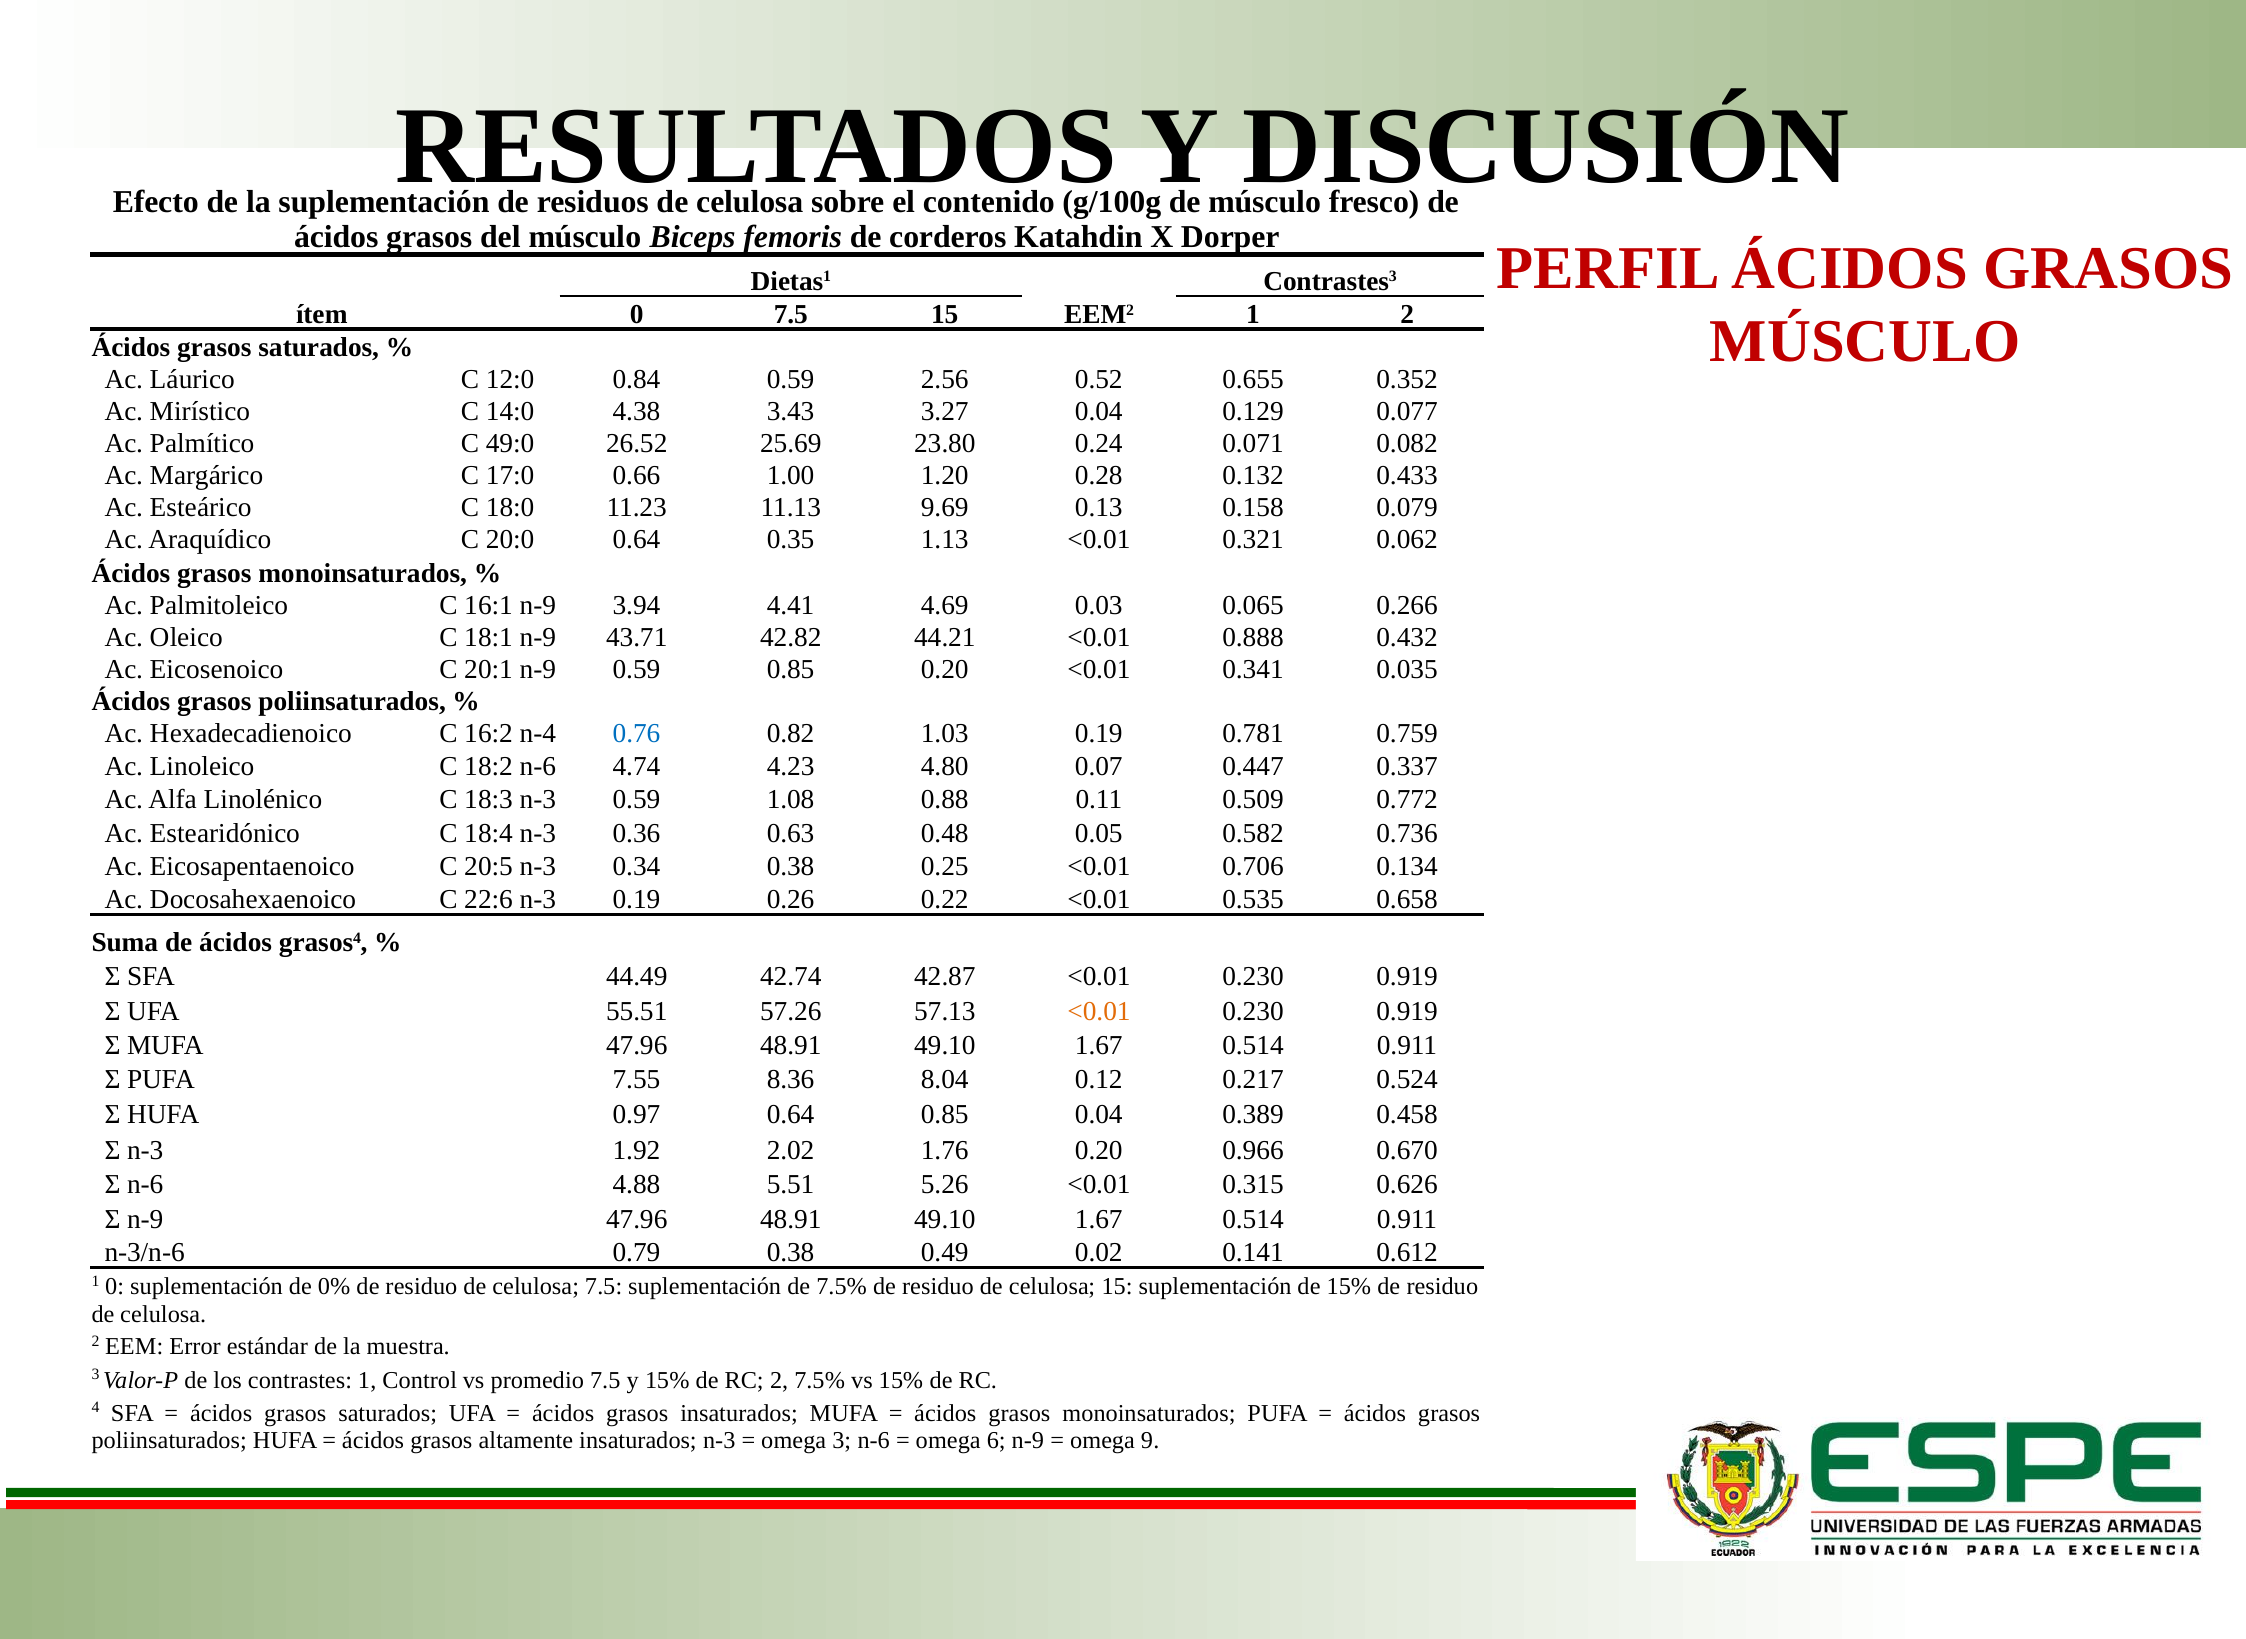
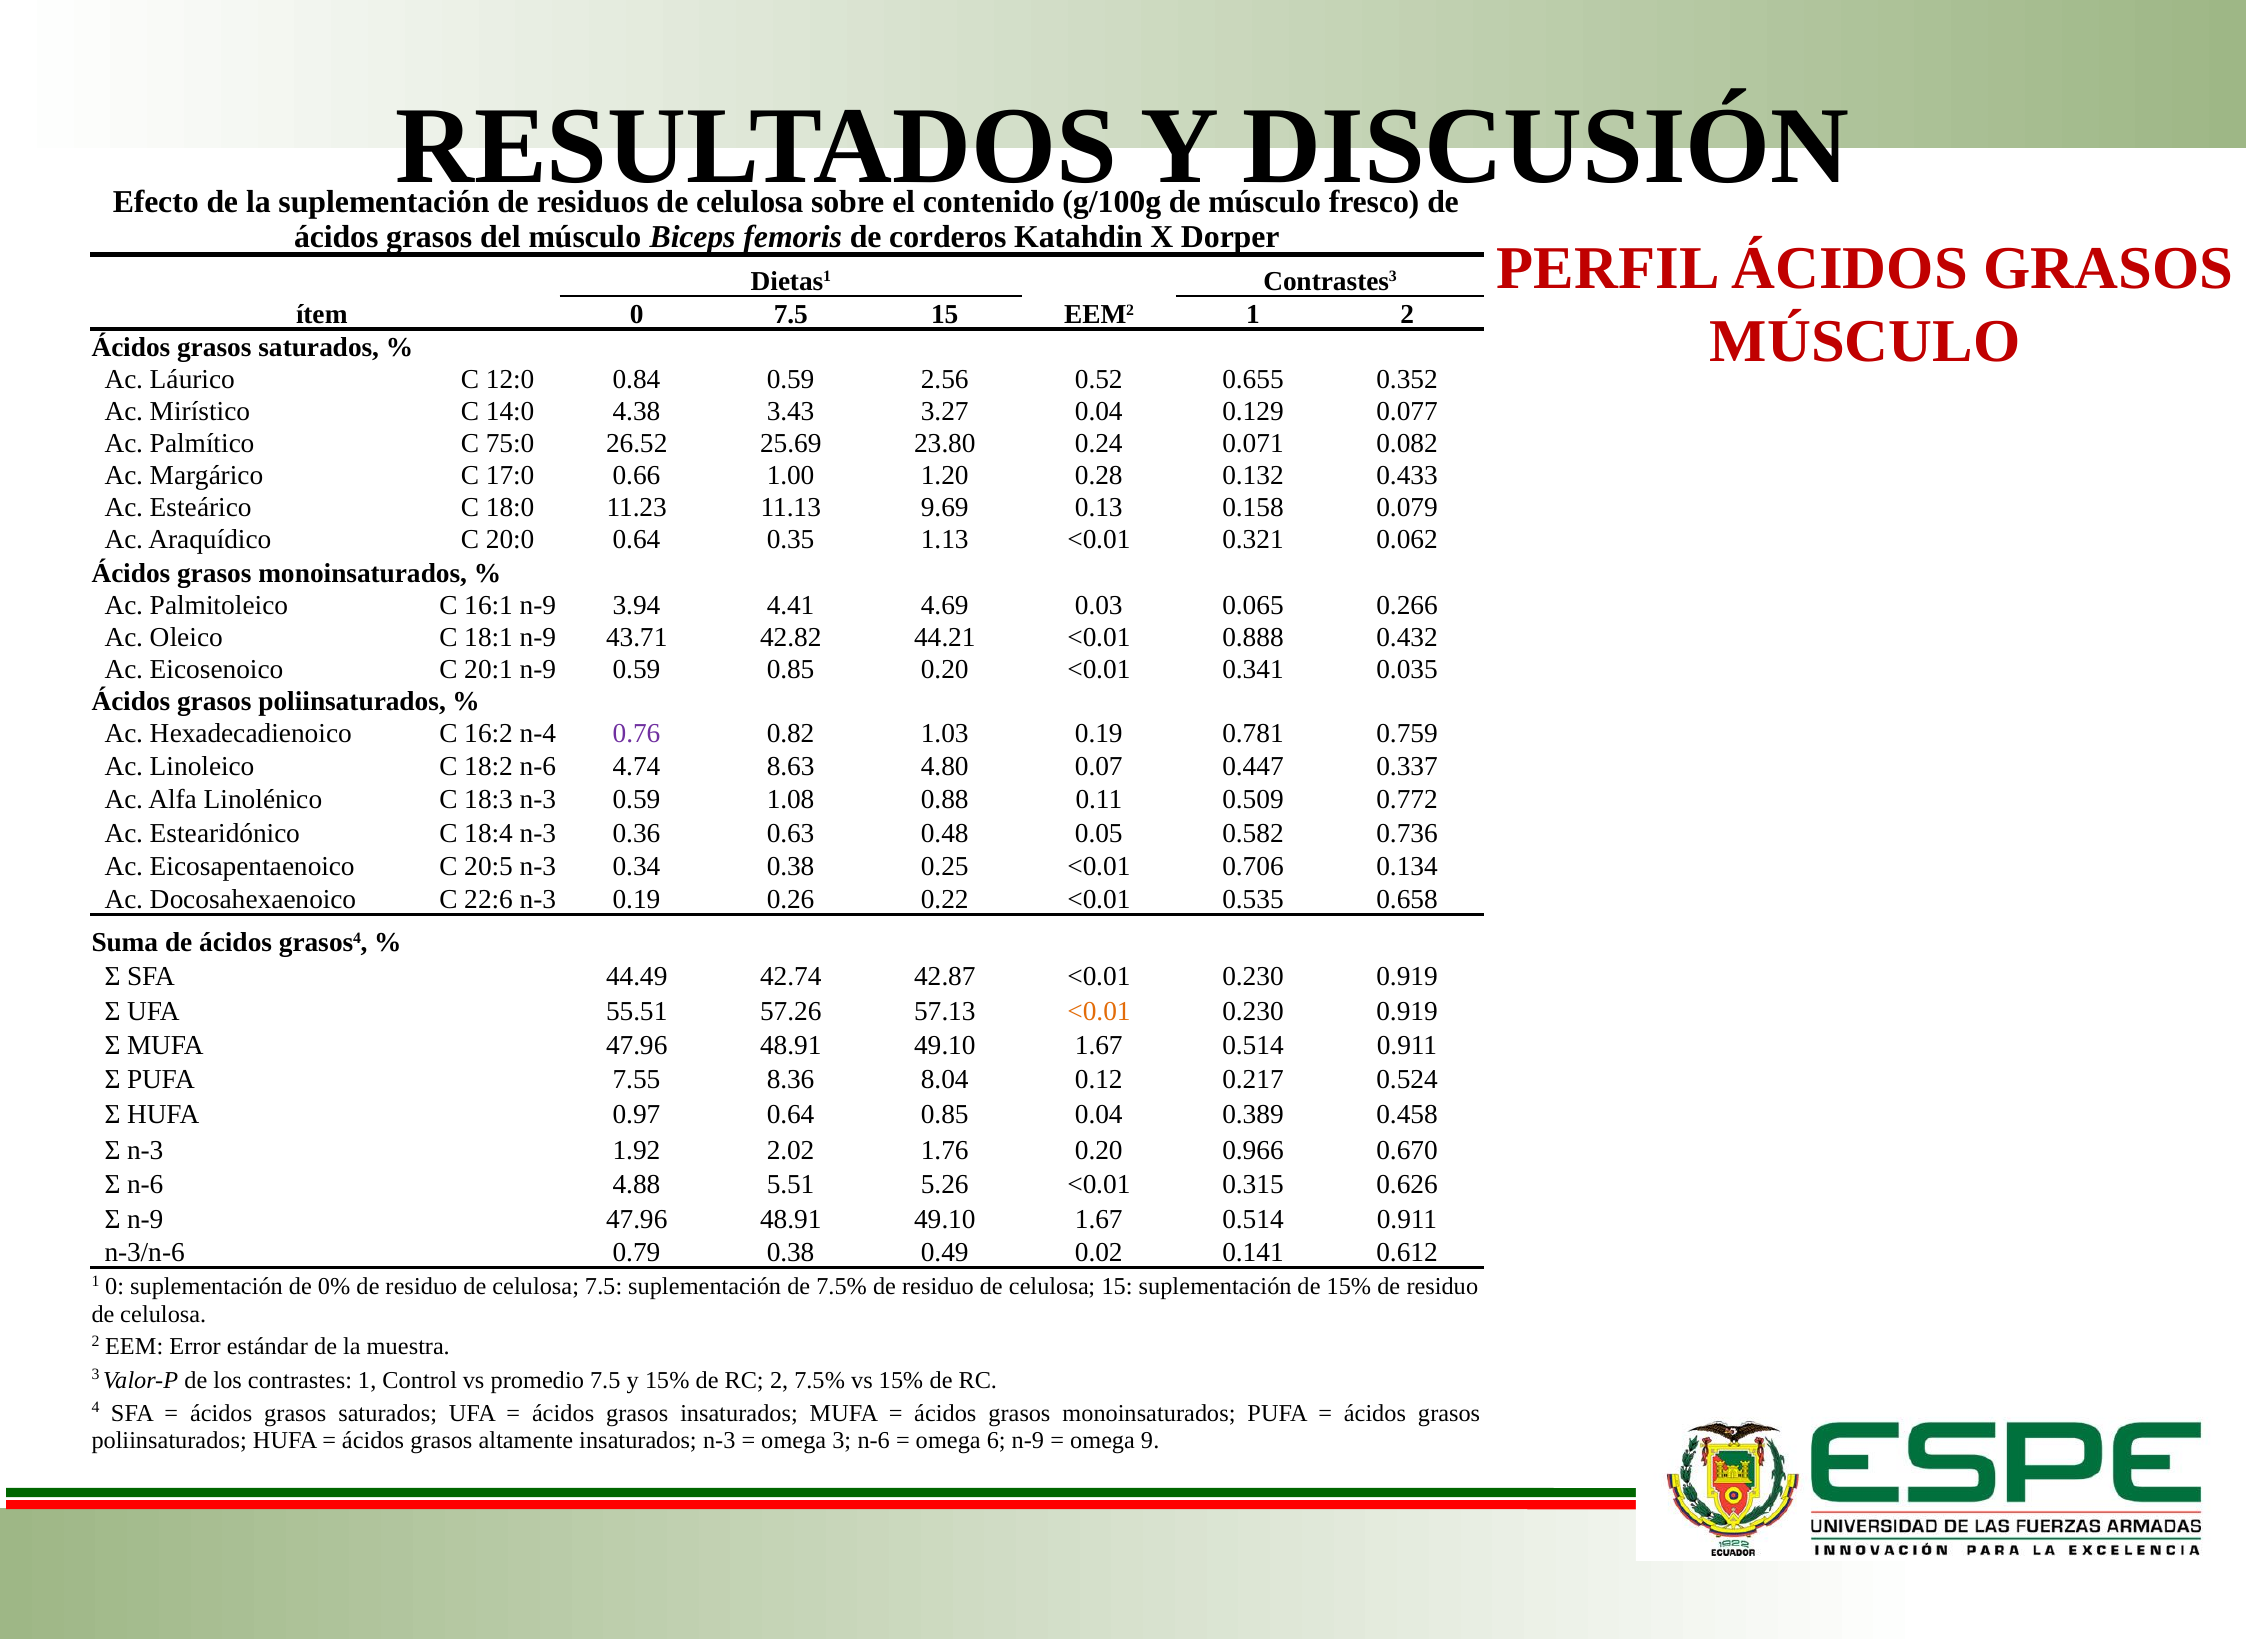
49:0: 49:0 -> 75:0 (510, 443)
0.76 colour: blue -> purple (637, 733)
4.23: 4.23 -> 8.63 (791, 766)
